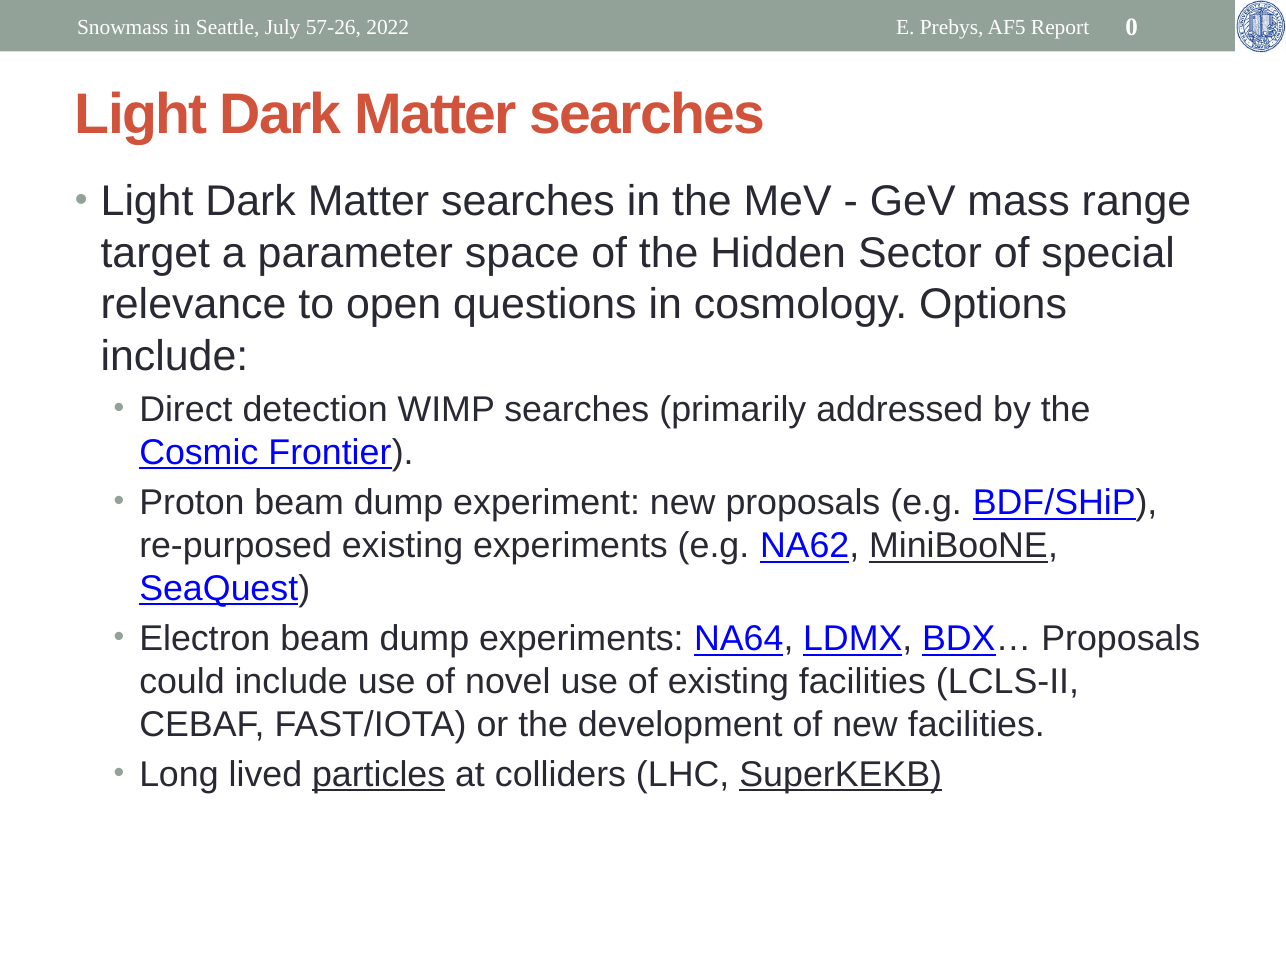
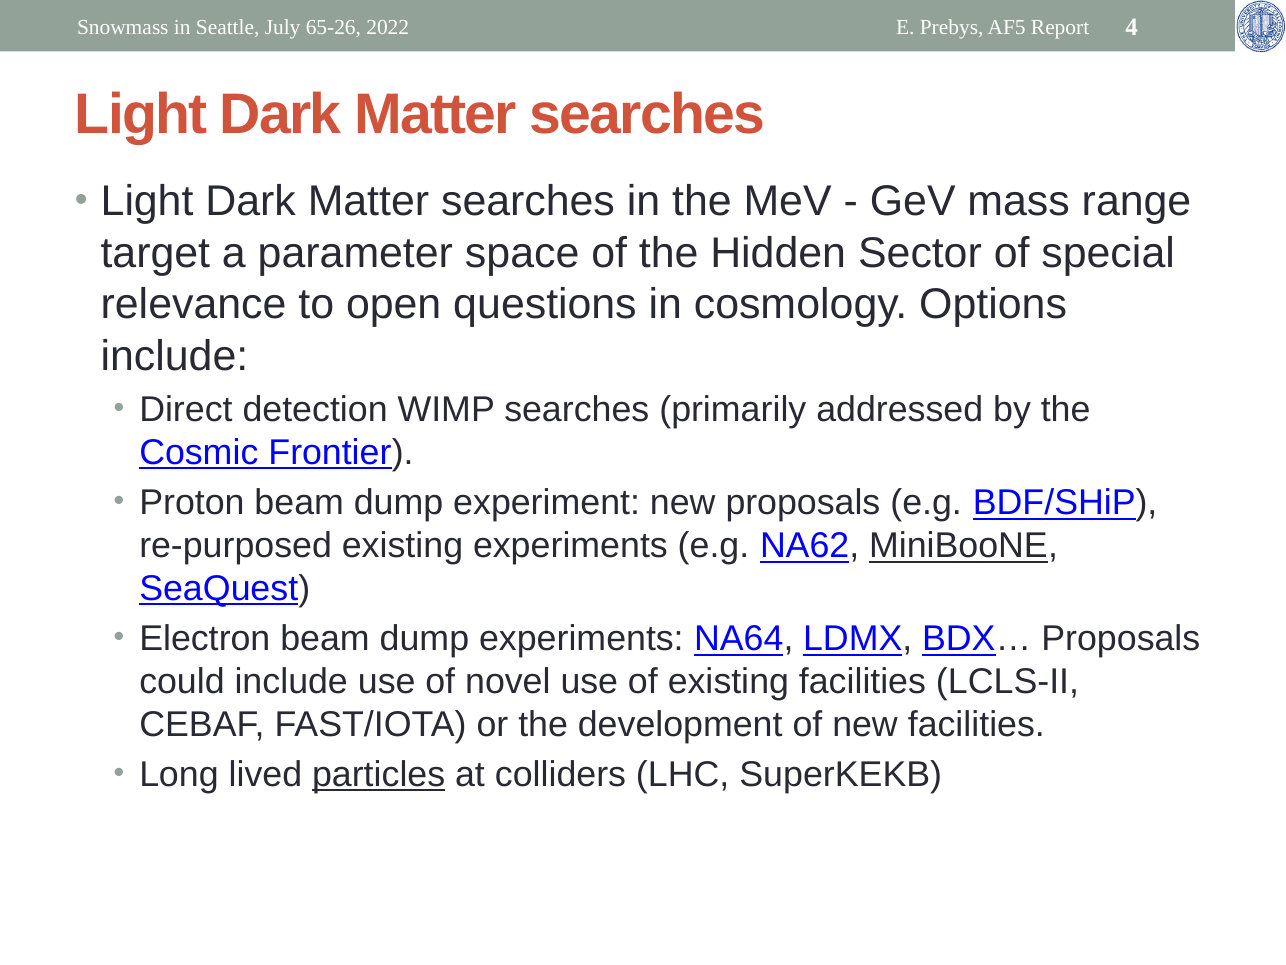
57-26: 57-26 -> 65-26 (333, 27)
0: 0 -> 4 (1132, 27)
SuperKEKB underline: present -> none (841, 774)
